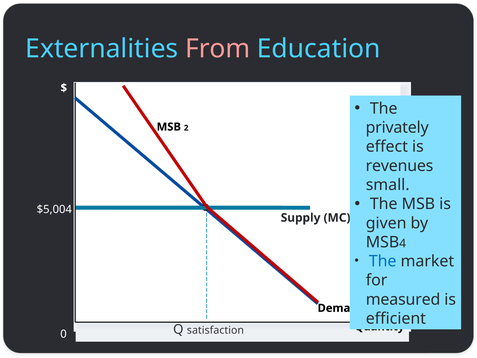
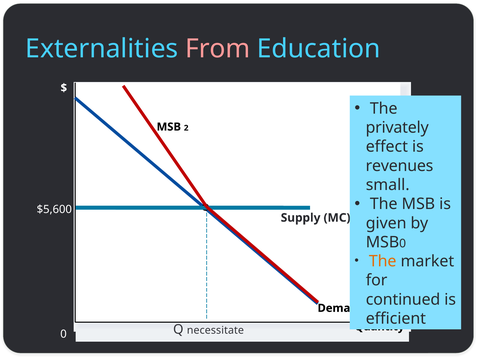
$5,004: $5,004 -> $5,600 (54, 209)
MSB 4: 4 -> 0 (403, 243)
The colour: blue -> orange (383, 261)
measured: measured -> continued (403, 299)
satisfaction: satisfaction -> necessitate (215, 330)
